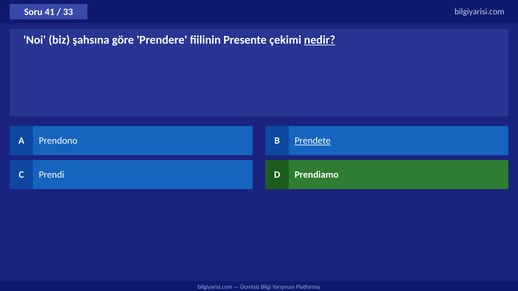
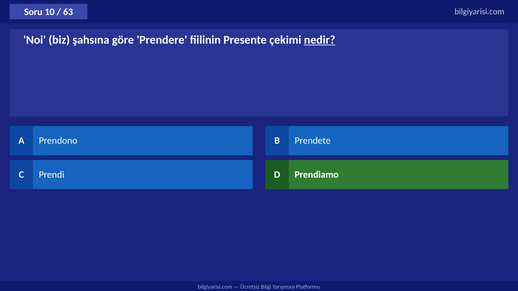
41: 41 -> 10 (50, 12)
33: 33 -> 63 (68, 12)
Prendete underline: present -> none (313, 141)
